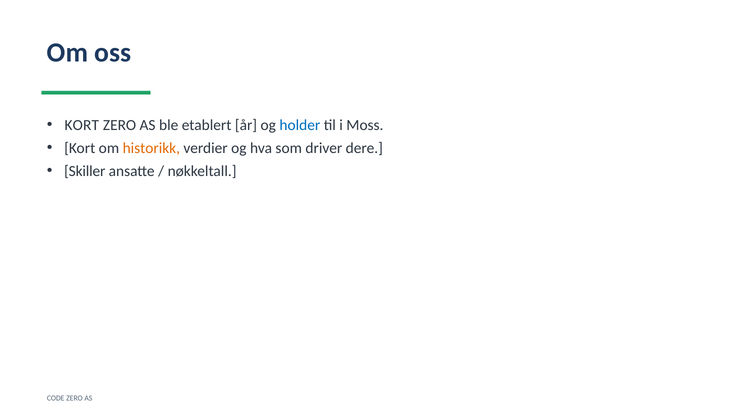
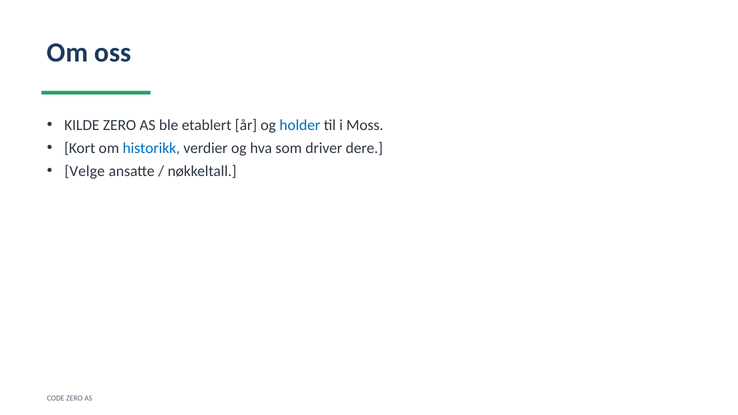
KORT: KORT -> KILDE (82, 125)
historikk colour: orange -> blue (151, 148)
Skiller: Skiller -> Velge (85, 171)
